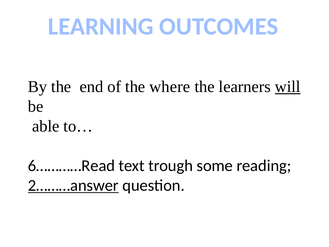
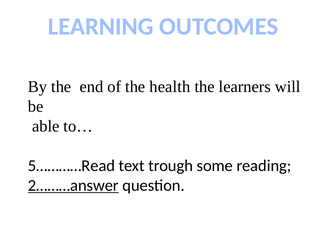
where: where -> health (170, 87)
will underline: present -> none (288, 87)
6…………Read: 6…………Read -> 5…………Read (71, 166)
